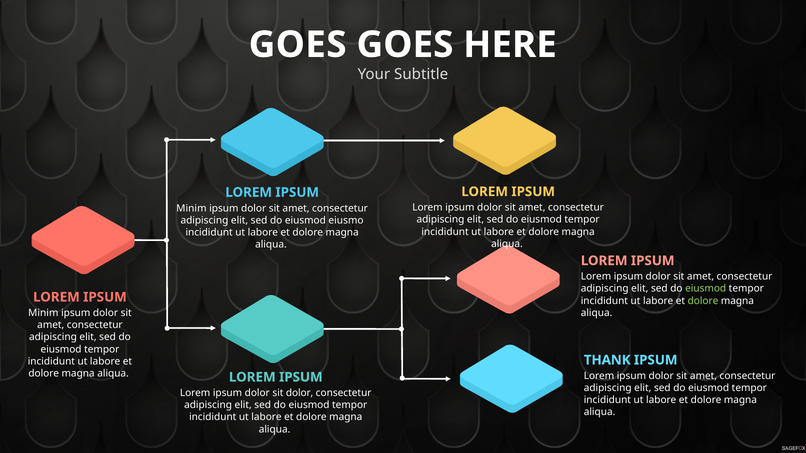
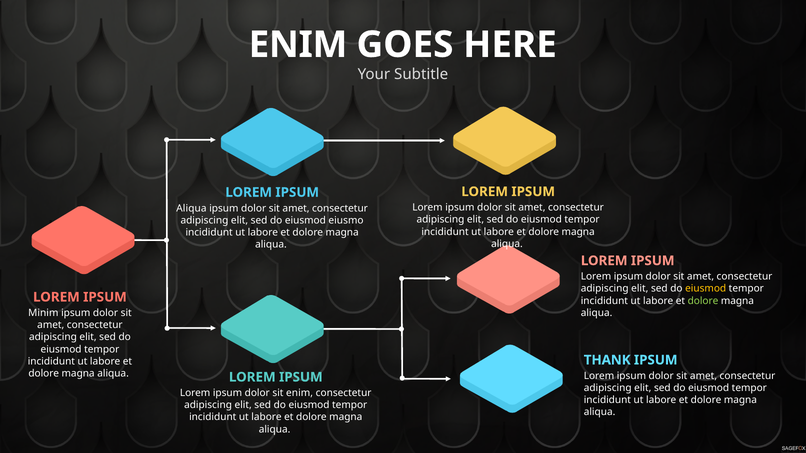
GOES: GOES -> ENIM (298, 45)
Minim: Minim -> Aliqua (191, 208)
eiusmod colour: light green -> yellow (706, 289)
sit dolor: dolor -> enim (300, 393)
